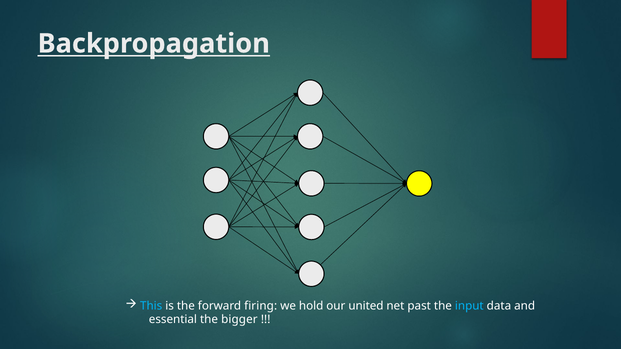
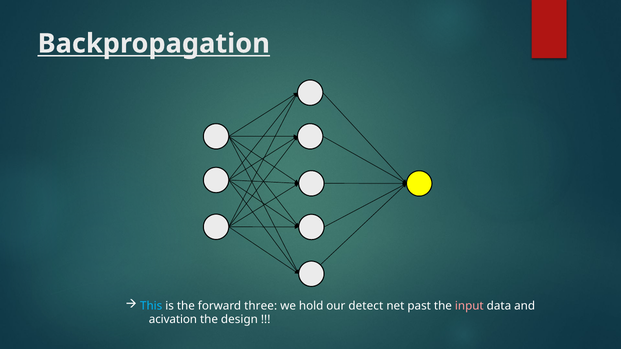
firing: firing -> three (261, 306)
united: united -> detect (366, 306)
input colour: light blue -> pink (469, 306)
essential: essential -> acivation (173, 320)
bigger: bigger -> design (239, 320)
